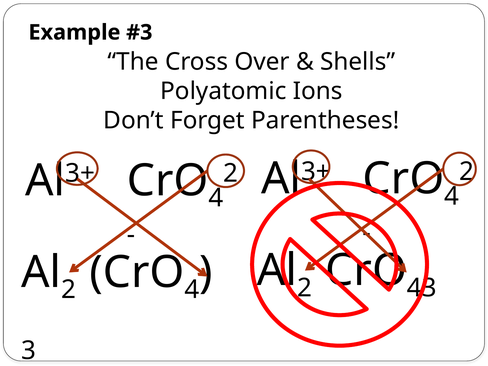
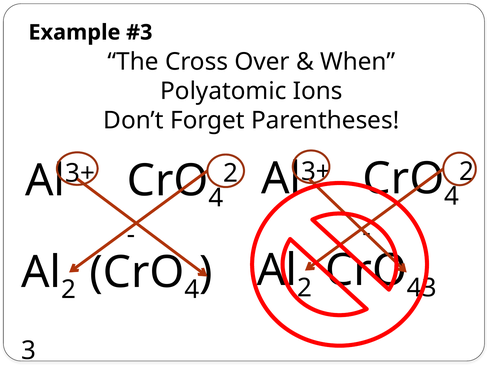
Shells: Shells -> When (358, 62)
